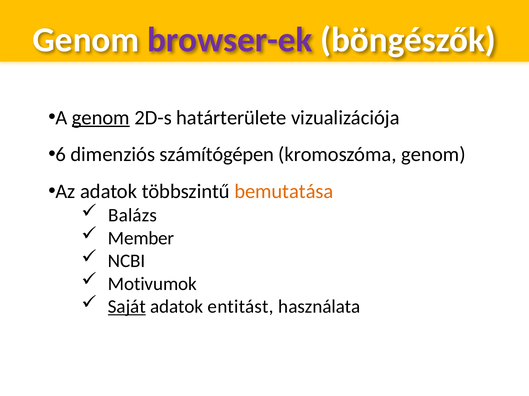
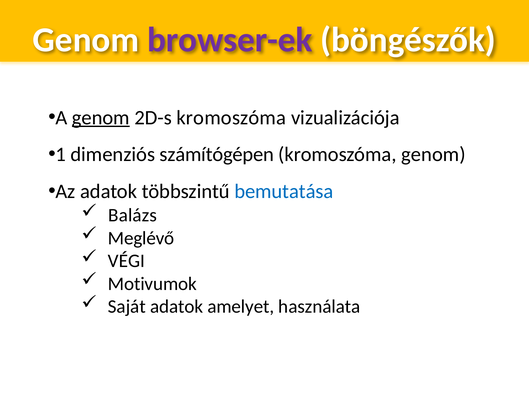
2D-s határterülete: határterülete -> kromoszóma (231, 118)
6: 6 -> 1 (61, 155)
bemutatása colour: orange -> blue (284, 192)
Member: Member -> Meglévő (141, 239)
NCBI: NCBI -> VÉGI (126, 261)
Saját underline: present -> none (127, 307)
entitást: entitást -> amelyet (241, 307)
